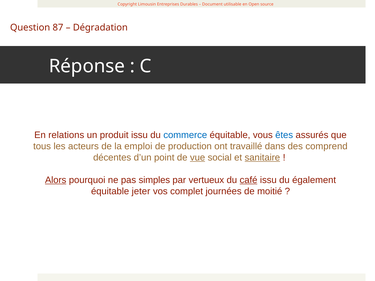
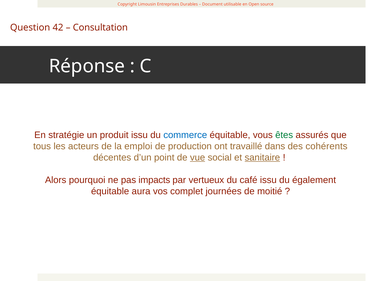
87: 87 -> 42 (58, 28)
Dégradation: Dégradation -> Consultation (100, 28)
relations: relations -> stratégie (66, 135)
êtes colour: blue -> green (284, 135)
comprend: comprend -> cohérents (326, 146)
Alors underline: present -> none (56, 180)
simples: simples -> impacts (154, 180)
café underline: present -> none (249, 180)
jeter: jeter -> aura (141, 191)
